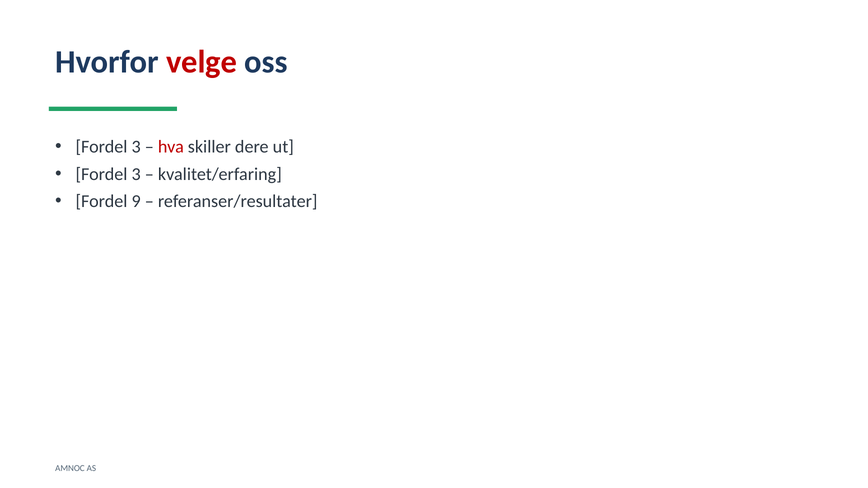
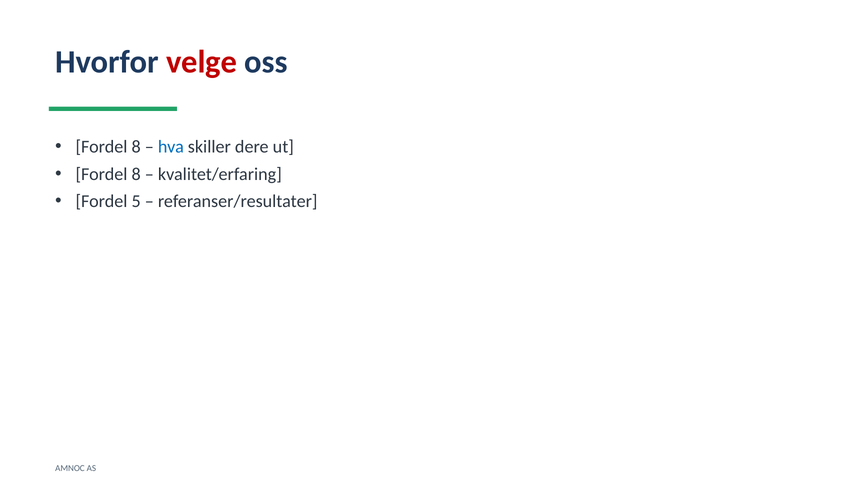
3: 3 -> 8 (136, 147)
hva colour: red -> blue (171, 147)
3: 3 -> 8 (136, 174)
9: 9 -> 5 (136, 201)
